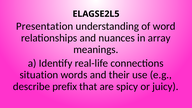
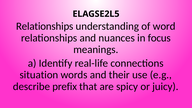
Presentation: Presentation -> Relationships (45, 26)
array: array -> focus (159, 38)
